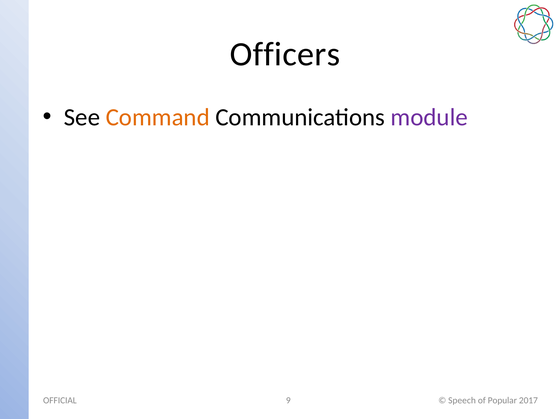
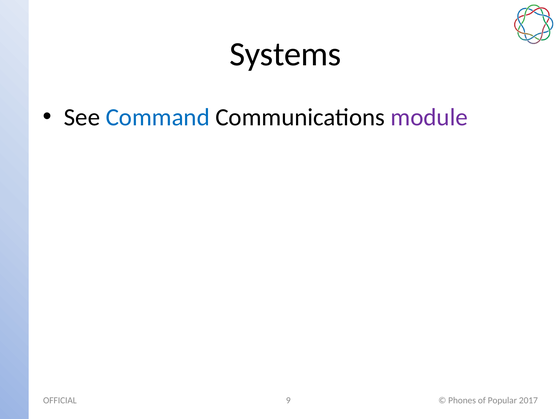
Officers: Officers -> Systems (285, 54)
Command colour: orange -> blue (158, 117)
Speech: Speech -> Phones (462, 401)
